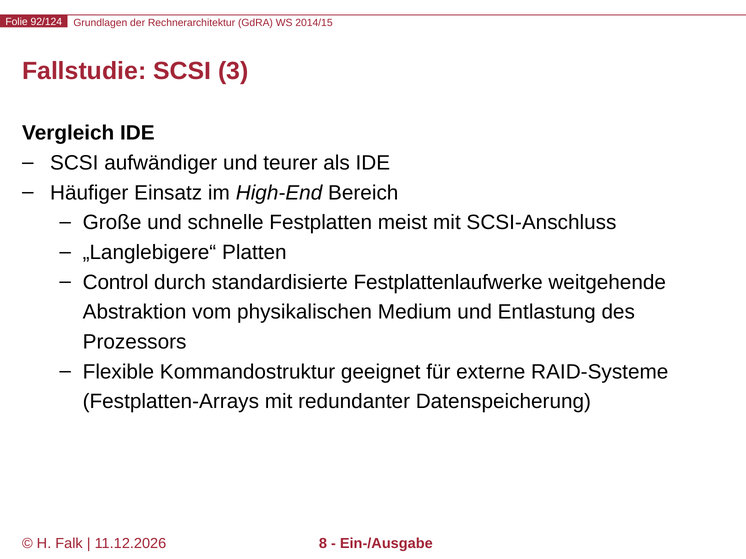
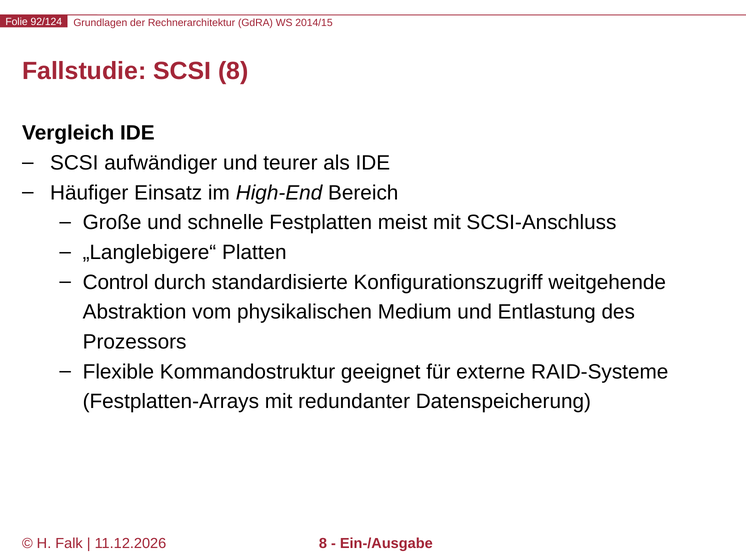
SCSI 3: 3 -> 8 (233, 71)
Festplattenlaufwerke: Festplattenlaufwerke -> Konfigurationszugriff (448, 282)
